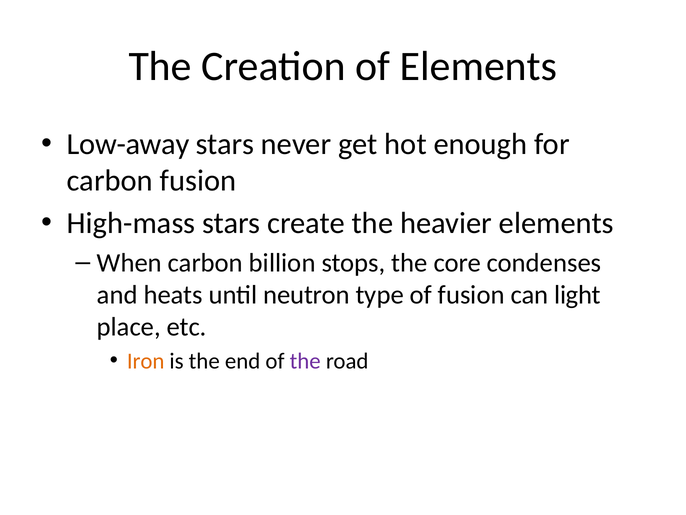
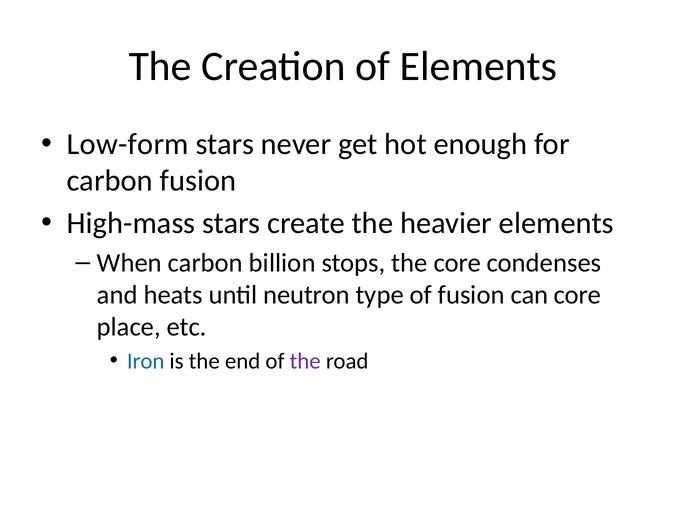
Low-away: Low-away -> Low-form (128, 144)
can light: light -> core (578, 295)
Iron colour: orange -> blue (146, 361)
